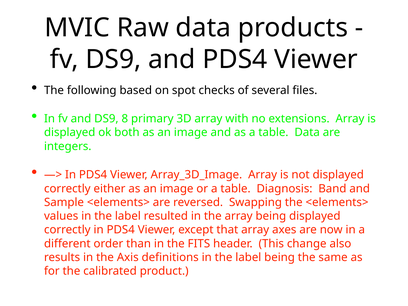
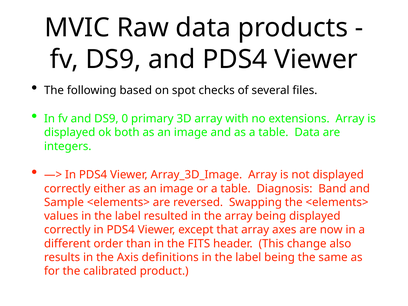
8: 8 -> 0 (125, 119)
